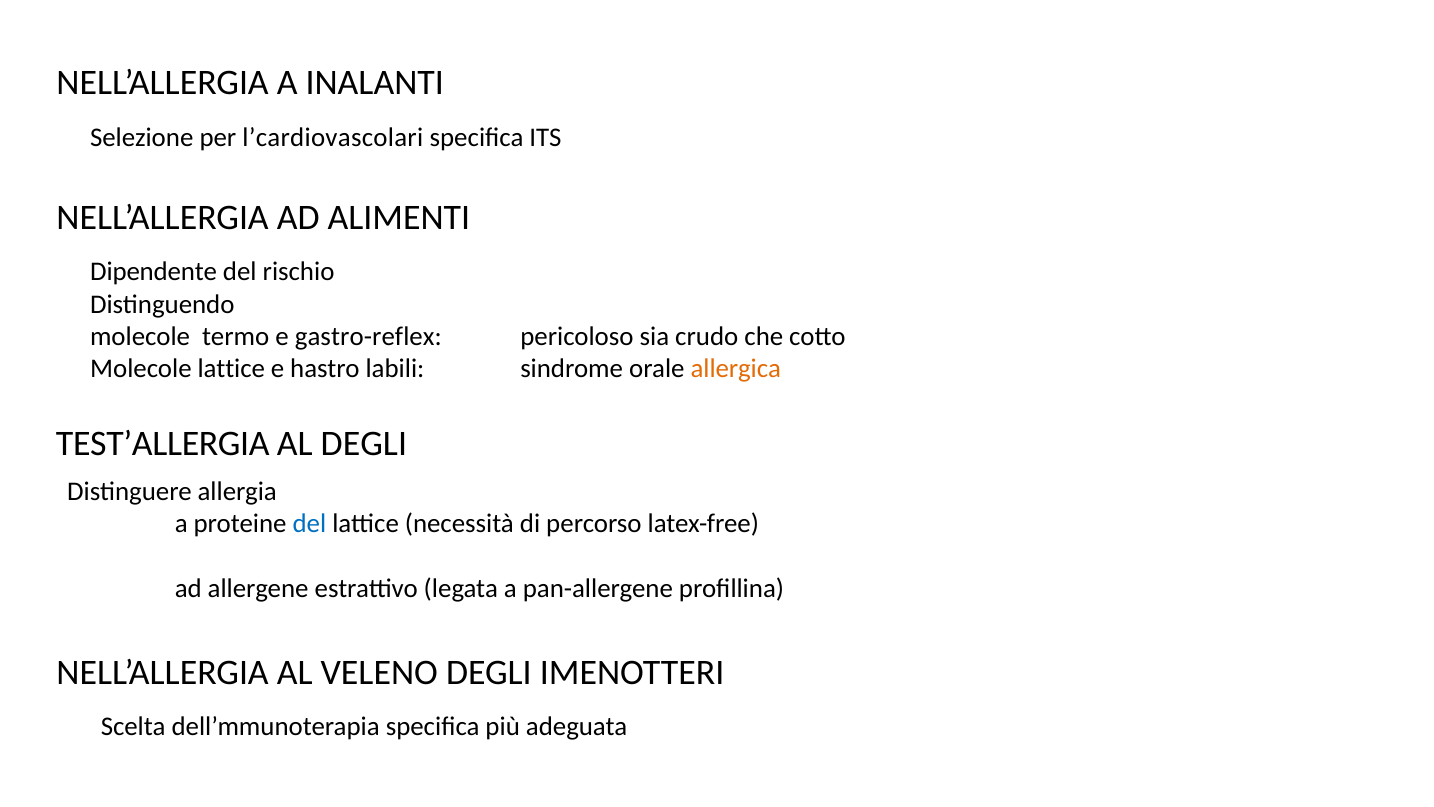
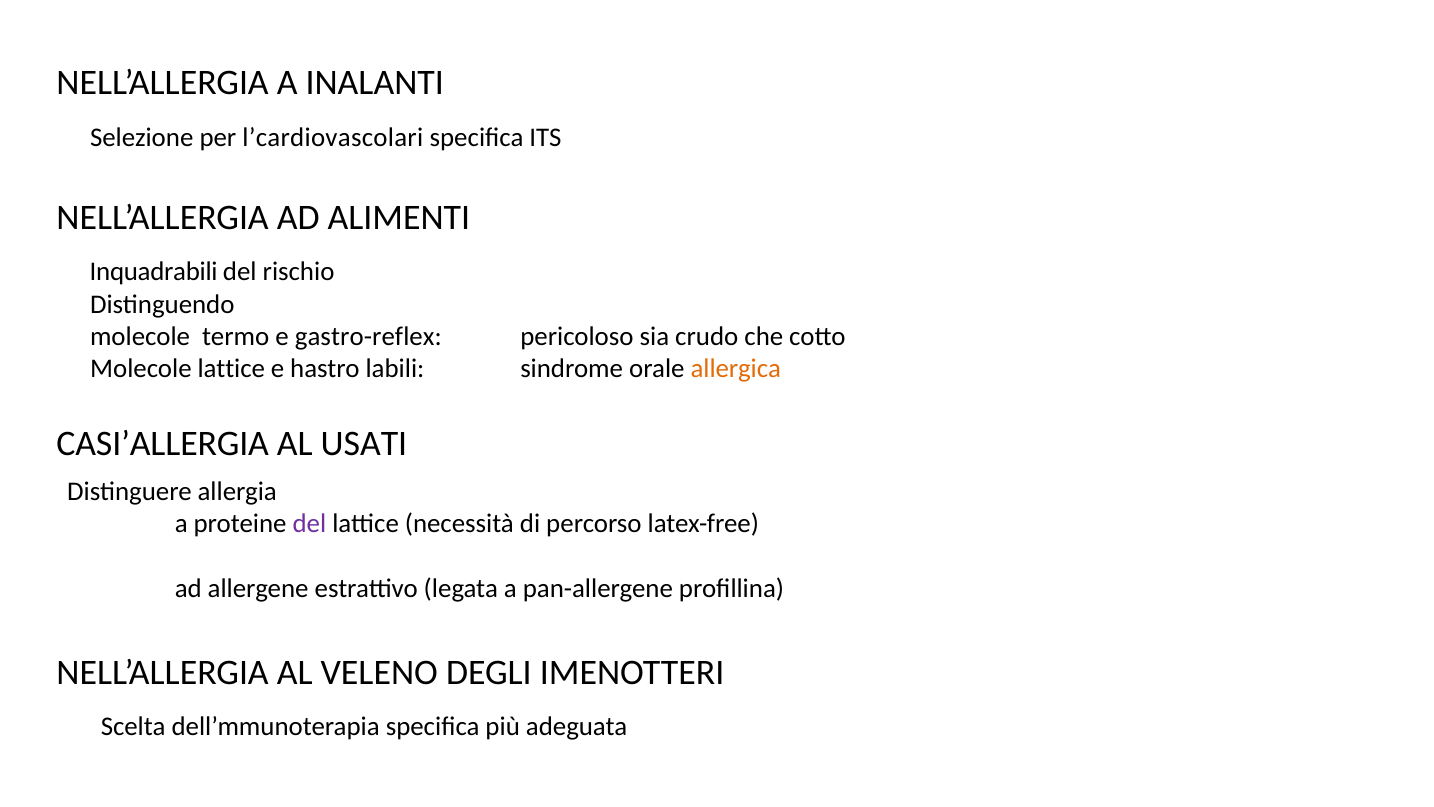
Dipendente: Dipendente -> Inquadrabili (154, 272)
TEST’ALLERGIA: TEST’ALLERGIA -> CASI’ALLERGIA (163, 443)
AL DEGLI: DEGLI -> USATI (364, 443)
del colour: blue -> purple (309, 524)
